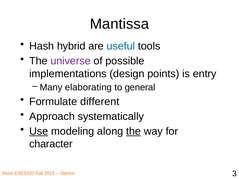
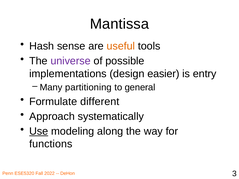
hybrid: hybrid -> sense (71, 46)
useful colour: blue -> orange (121, 46)
points: points -> easier (163, 74)
elaborating: elaborating -> partitioning (88, 88)
the underline: present -> none (134, 131)
character: character -> functions (51, 144)
